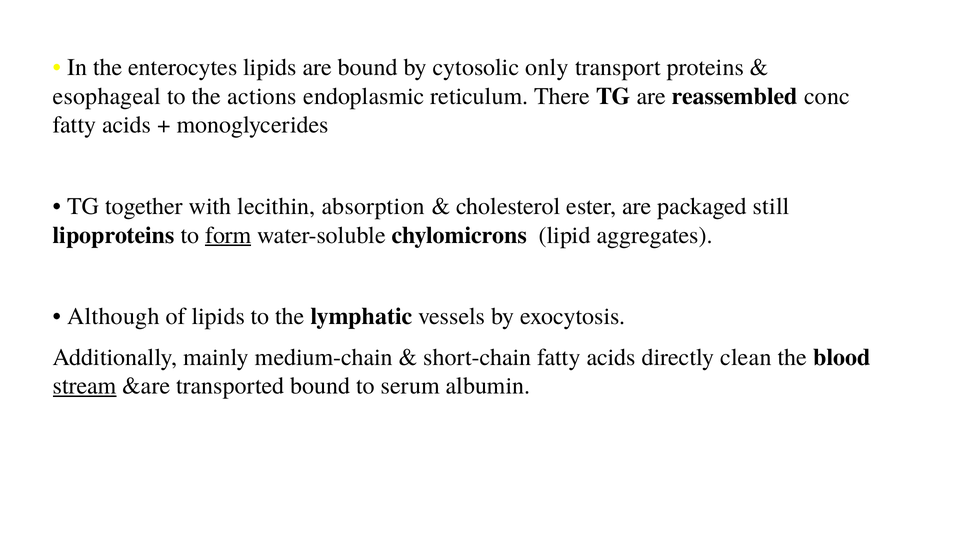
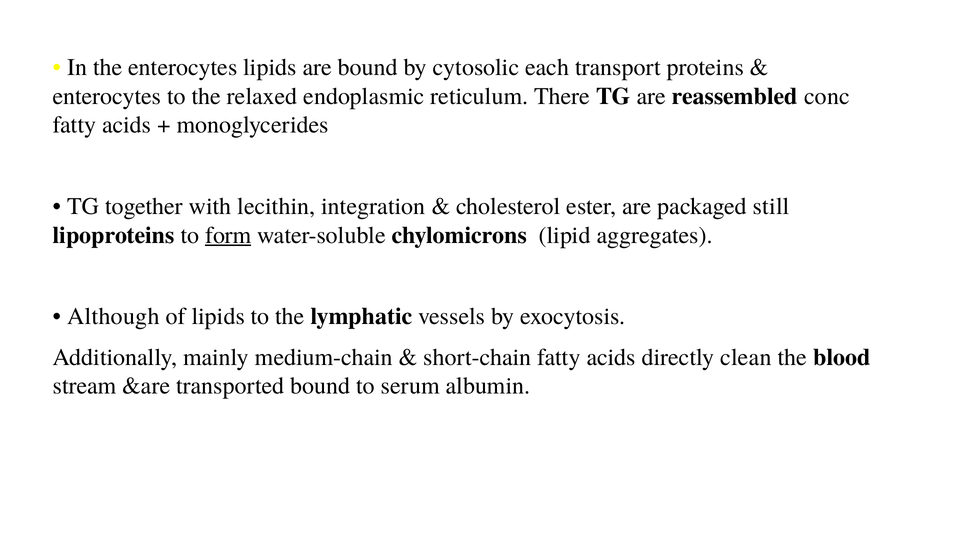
only: only -> each (547, 67)
esophageal: esophageal -> enterocytes (107, 96)
actions: actions -> relaxed (262, 96)
absorption: absorption -> integration (373, 206)
stream underline: present -> none (85, 386)
